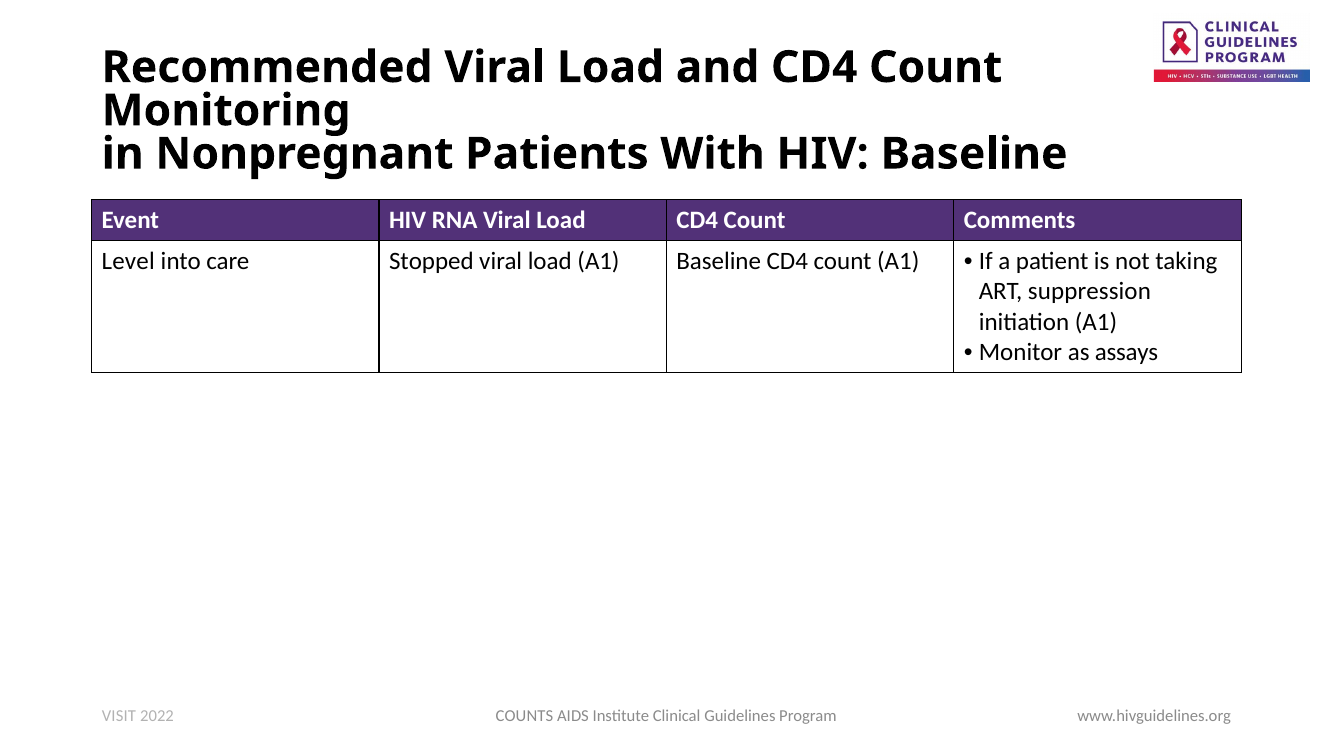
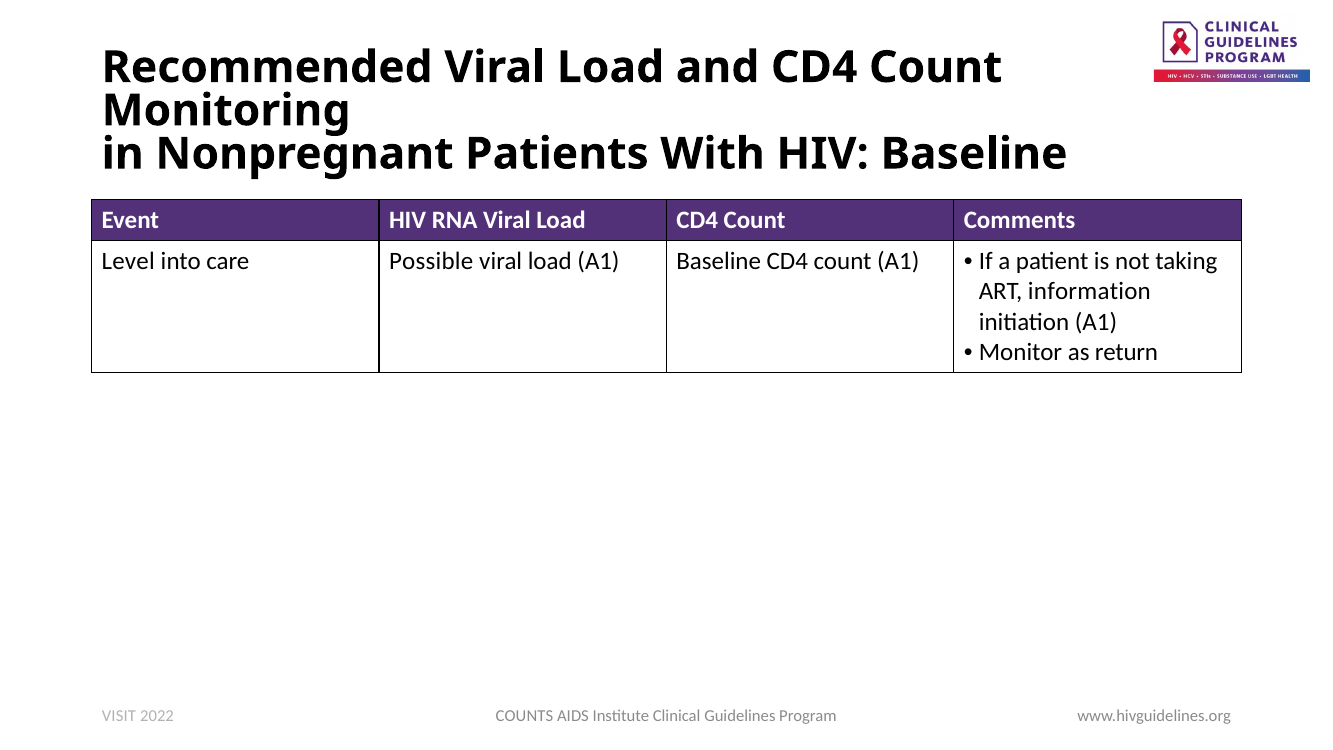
Stopped: Stopped -> Possible (431, 261)
suppression: suppression -> information (1089, 291)
assays: assays -> return (1126, 352)
